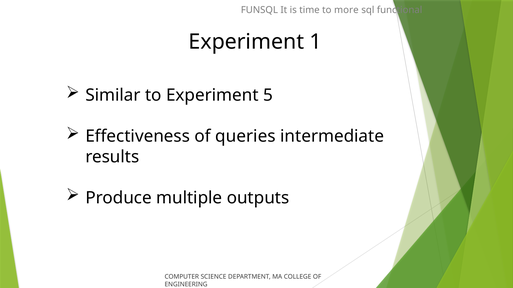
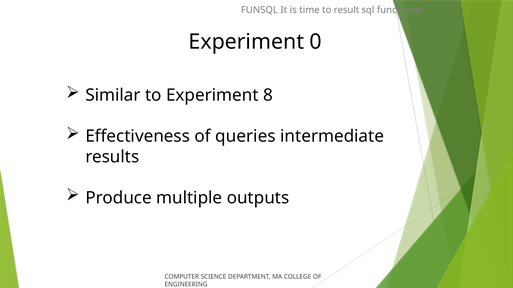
more: more -> result (346, 10)
1: 1 -> 0 (316, 42)
5: 5 -> 8 (268, 96)
